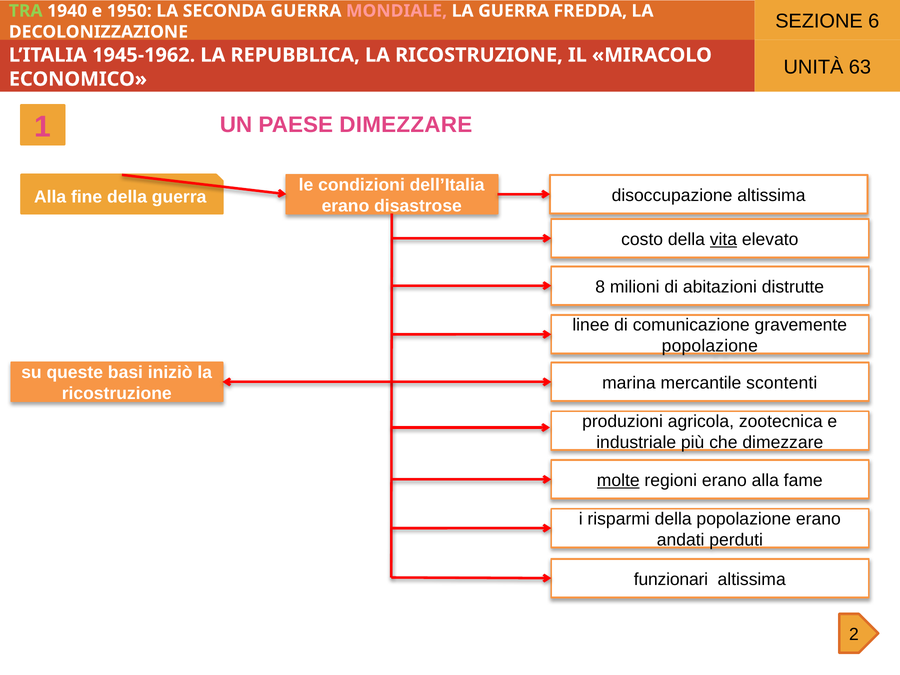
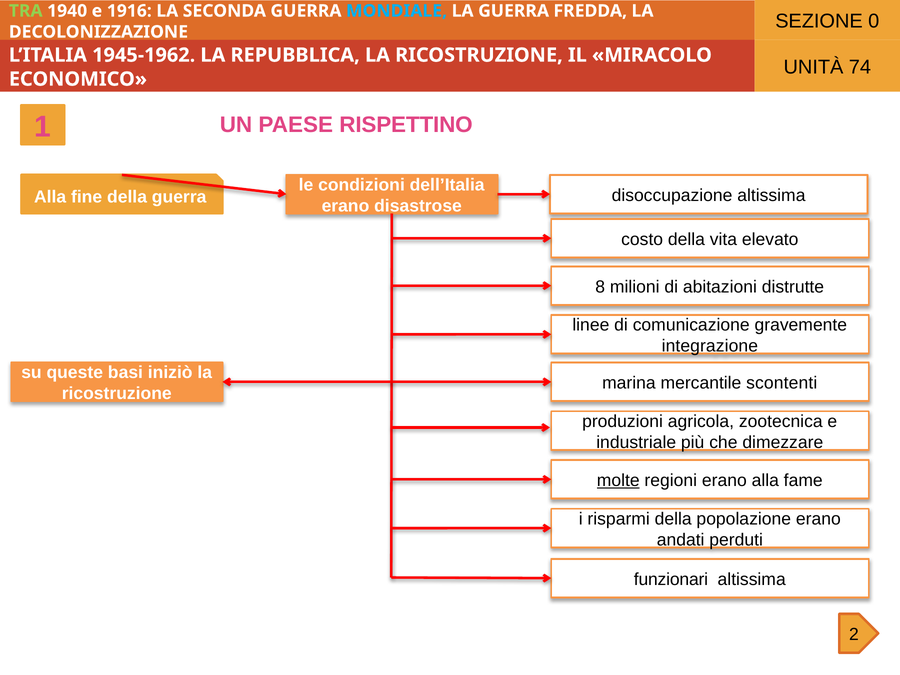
1950: 1950 -> 1916 (129, 11)
MONDIALE colour: pink -> light blue (397, 11)
6: 6 -> 0 (874, 21)
63: 63 -> 74 (860, 67)
PAESE DIMEZZARE: DIMEZZARE -> RISPETTINO (406, 125)
vita underline: present -> none (723, 239)
popolazione: popolazione -> integrazione (710, 346)
